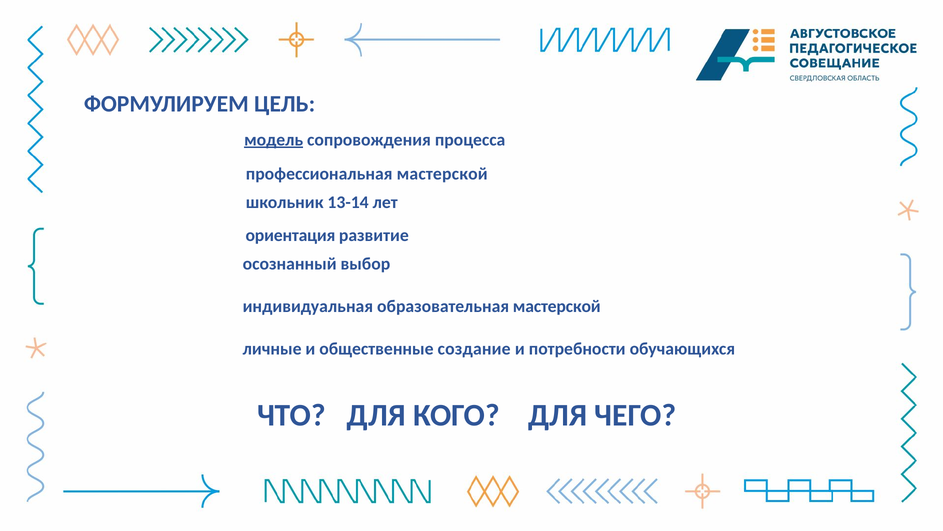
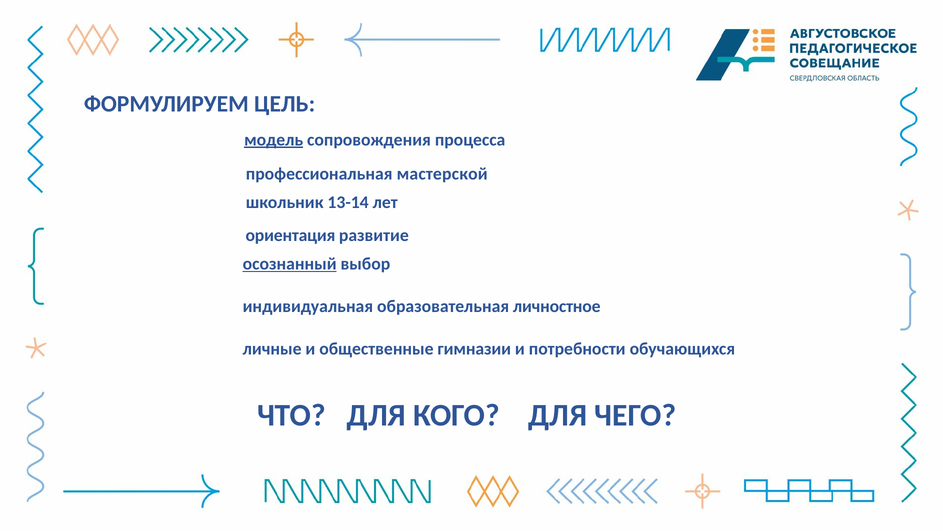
осознанный underline: none -> present (290, 264)
образовательная мастерской: мастерской -> личностное (557, 306)
создание: создание -> гимназии (474, 349)
